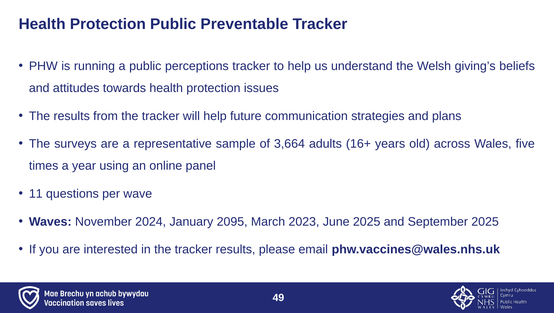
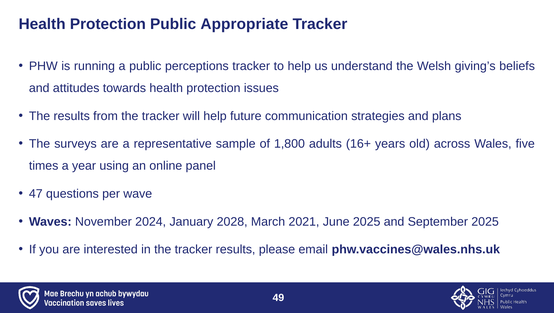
Preventable: Preventable -> Appropriate (244, 24)
3,664: 3,664 -> 1,800 (289, 144)
11: 11 -> 47 (36, 194)
2095: 2095 -> 2028 (232, 222)
2023: 2023 -> 2021 (304, 222)
